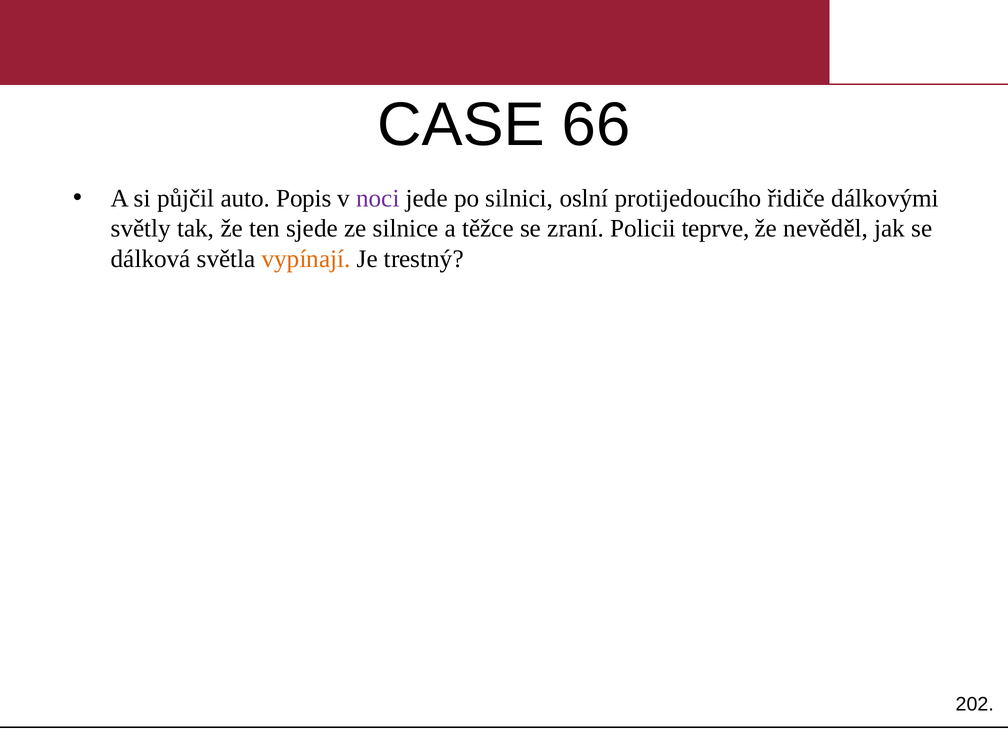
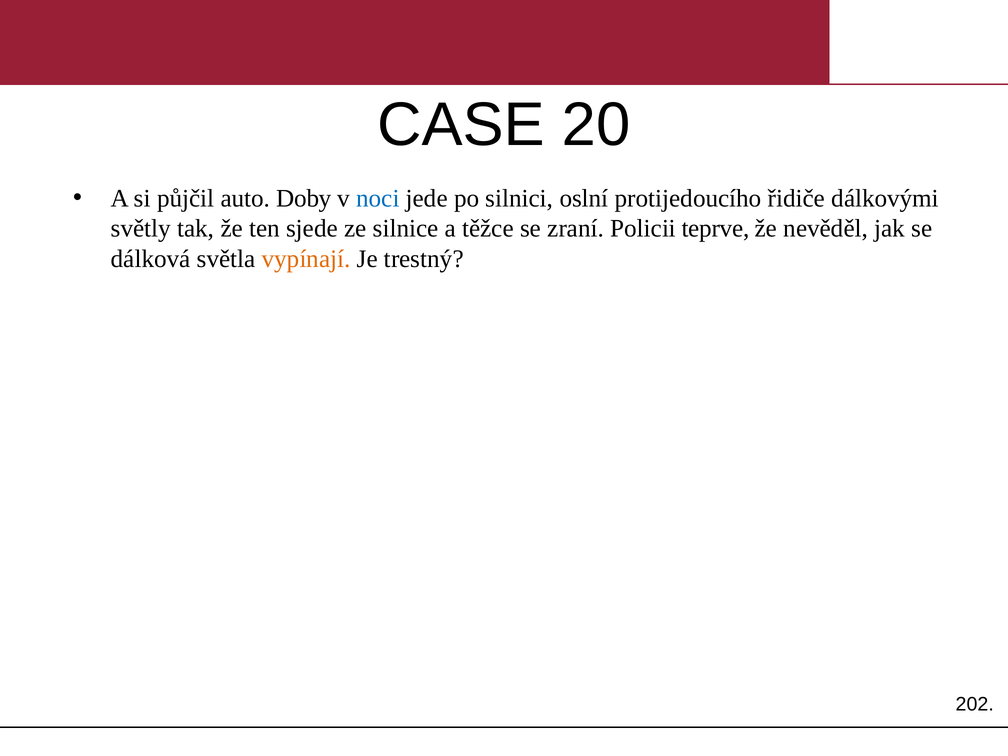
66: 66 -> 20 (596, 125)
Popis: Popis -> Doby (304, 198)
noci colour: purple -> blue (378, 198)
